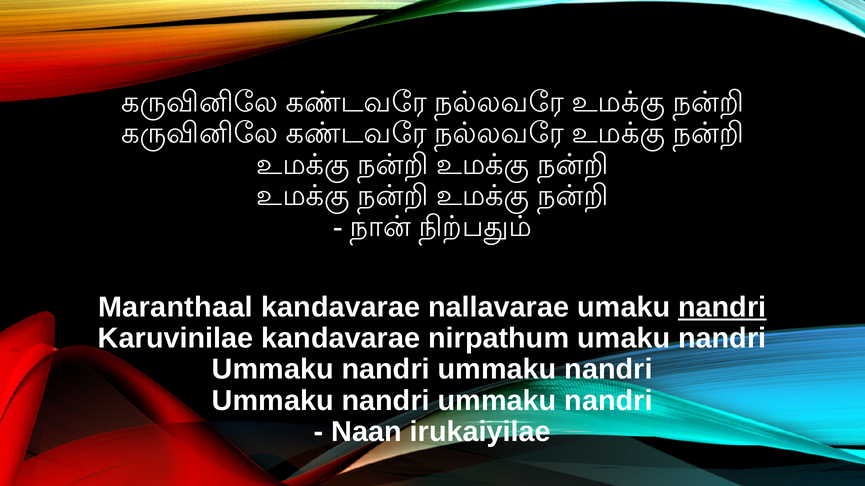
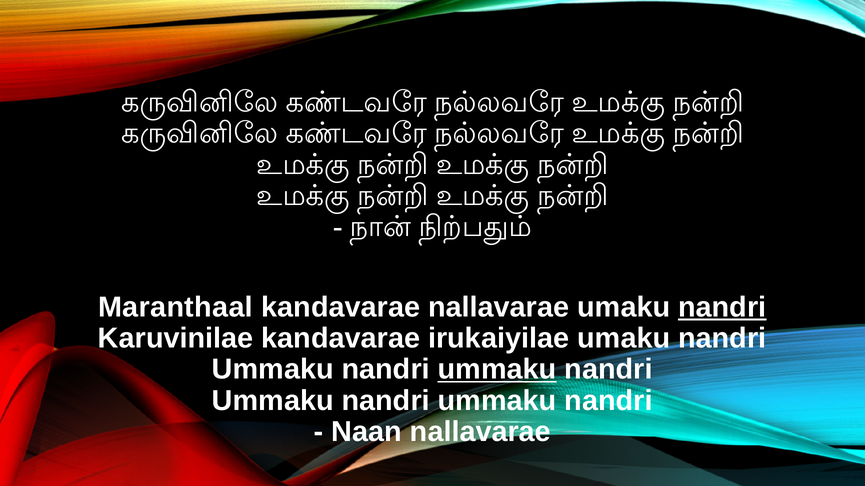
nirpathum: nirpathum -> irukaiyilae (499, 339)
ummaku underline: none -> present (497, 370)
Naan irukaiyilae: irukaiyilae -> nallavarae (480, 432)
